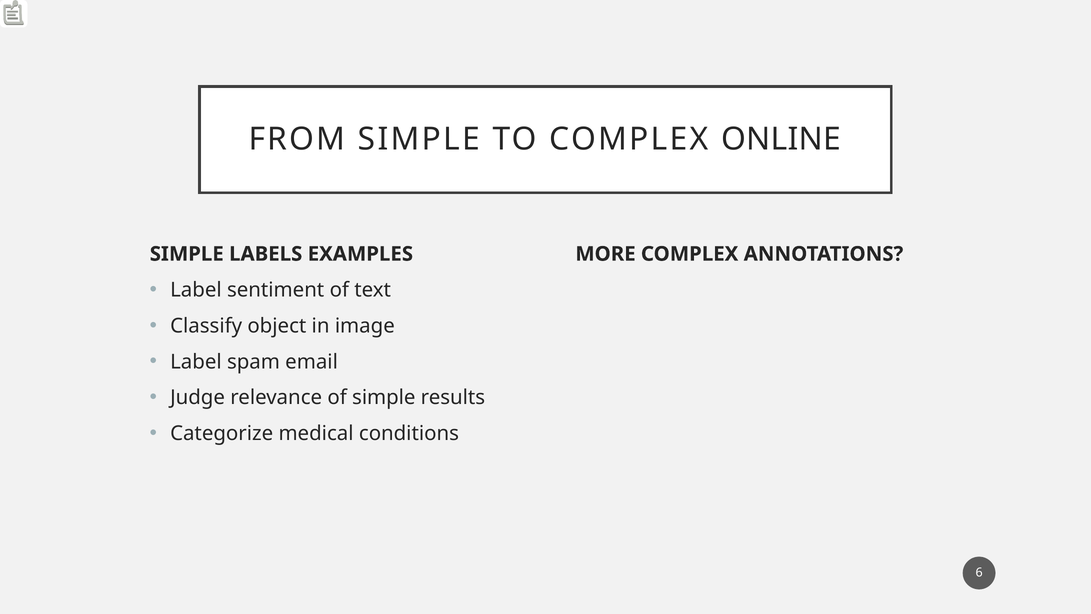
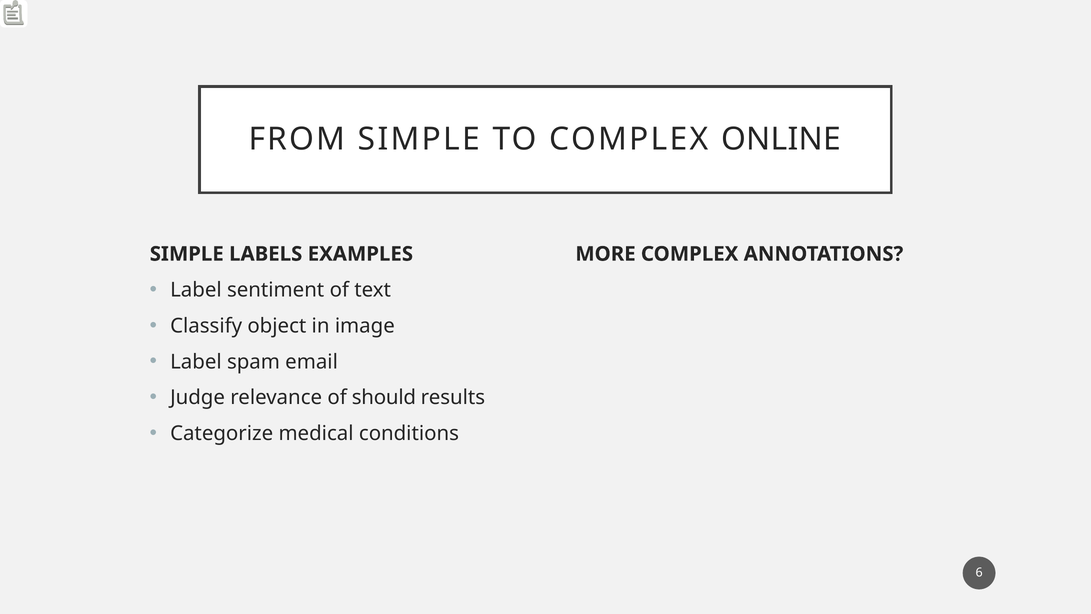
of simple: simple -> should (384, 398)
